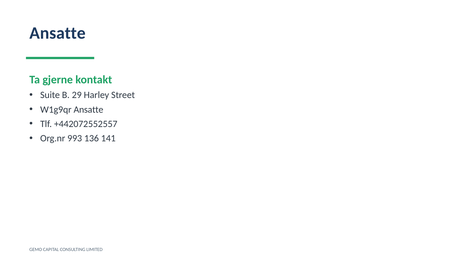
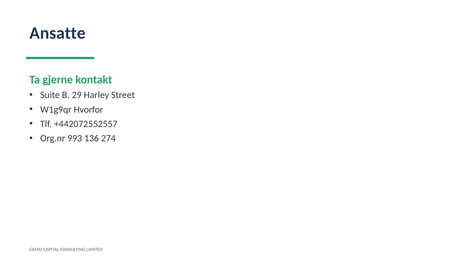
W1g9qr Ansatte: Ansatte -> Hvorfor (88, 109)
141: 141 -> 274 (108, 138)
